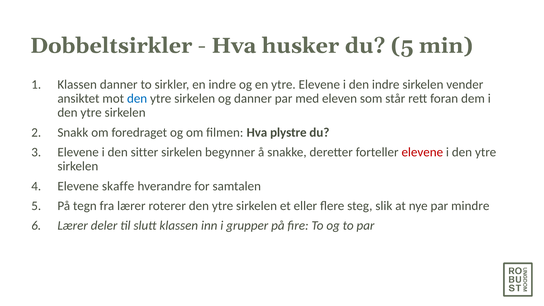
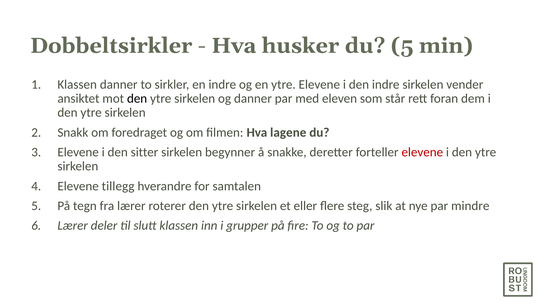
den colour: blue -> black (137, 99)
plystre: plystre -> lagene (288, 132)
skaffe: skaffe -> tillegg (118, 186)
